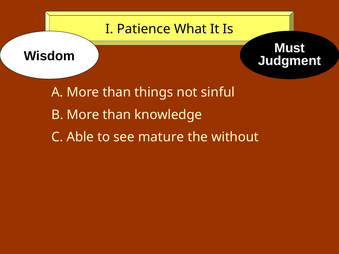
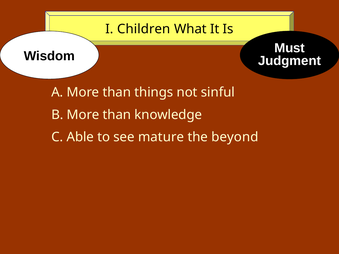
Patience: Patience -> Children (144, 29)
without: without -> beyond (235, 137)
